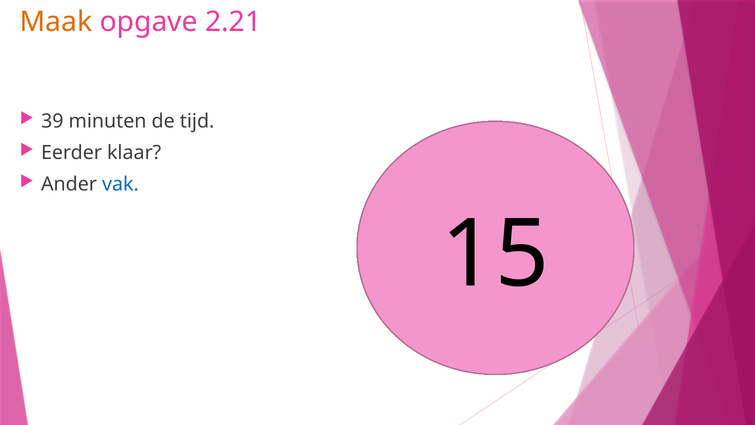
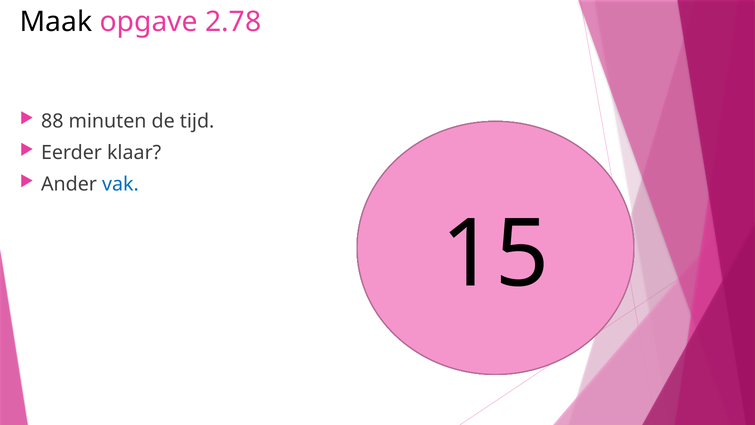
Maak colour: orange -> black (56, 22)
2.21: 2.21 -> 2.78 (233, 22)
39: 39 -> 88 (52, 121)
